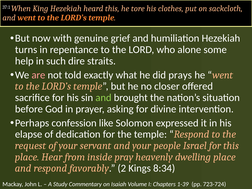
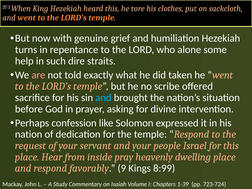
prays: prays -> taken (180, 75)
closer: closer -> scribe (167, 86)
and colour: light green -> light blue (103, 98)
elapse: elapse -> nation (29, 134)
2: 2 -> 9 (122, 168)
8:34: 8:34 -> 8:99 (164, 168)
